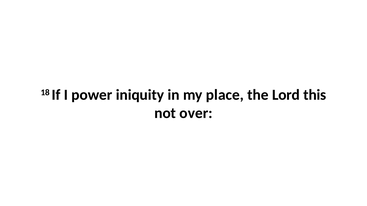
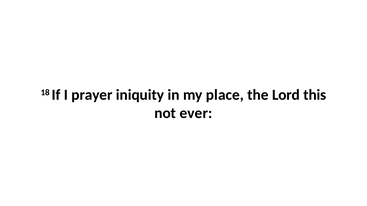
power: power -> prayer (92, 95)
over: over -> ever (196, 113)
